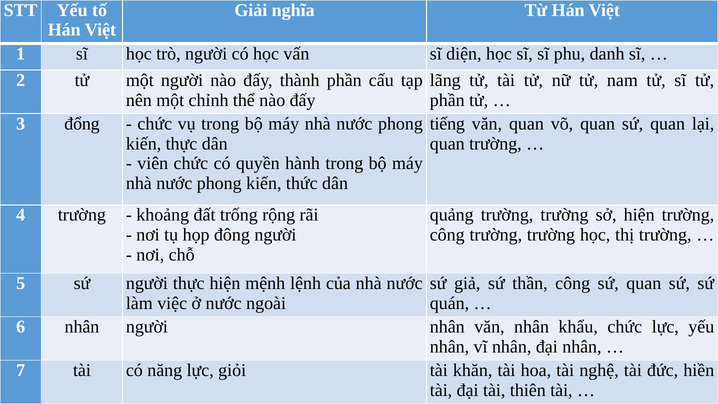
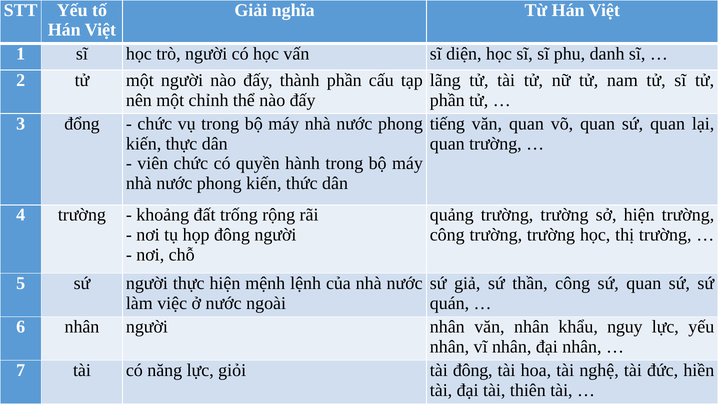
khẩu chức: chức -> nguy (625, 327)
tài khăn: khăn -> đông (473, 370)
